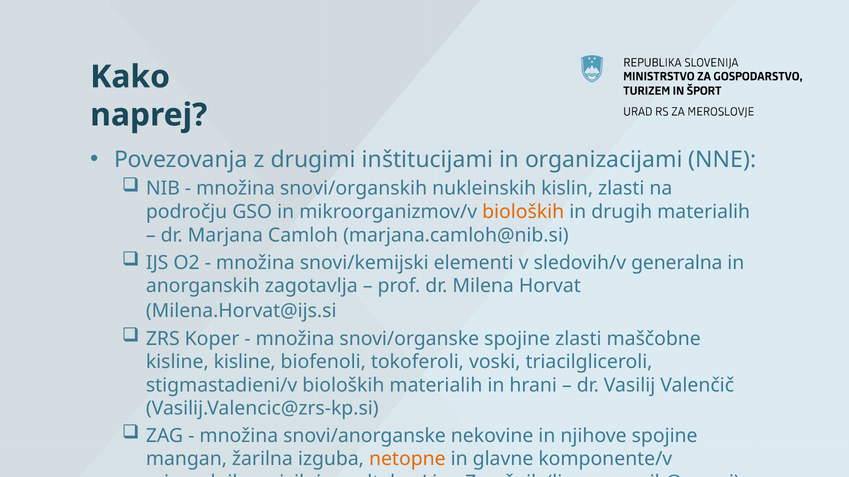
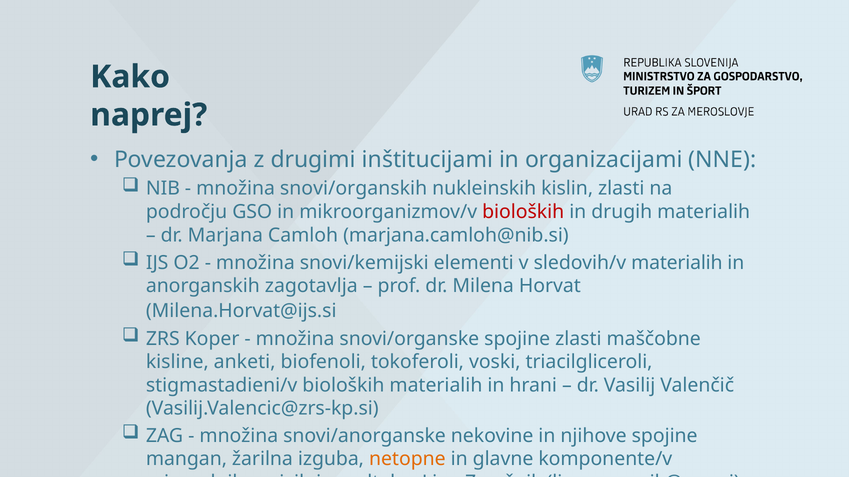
bioloških colour: orange -> red (523, 212)
sledovih/v generalna: generalna -> materialih (677, 263)
kisline kisline: kisline -> anketi (245, 362)
